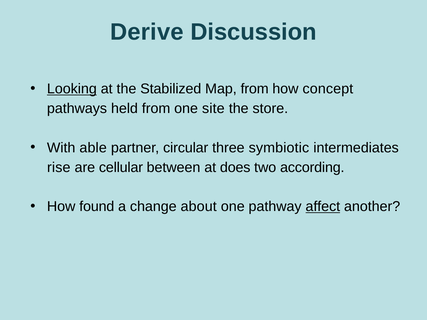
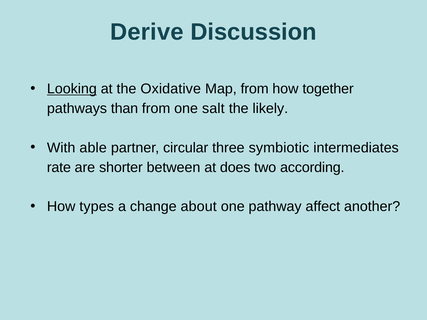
Stabilized: Stabilized -> Oxidative (171, 89)
concept: concept -> together (328, 89)
held: held -> than (125, 109)
site: site -> salt (213, 109)
store: store -> likely (270, 109)
rise: rise -> rate (59, 167)
cellular: cellular -> shorter (121, 167)
found: found -> types (97, 207)
affect underline: present -> none (323, 207)
